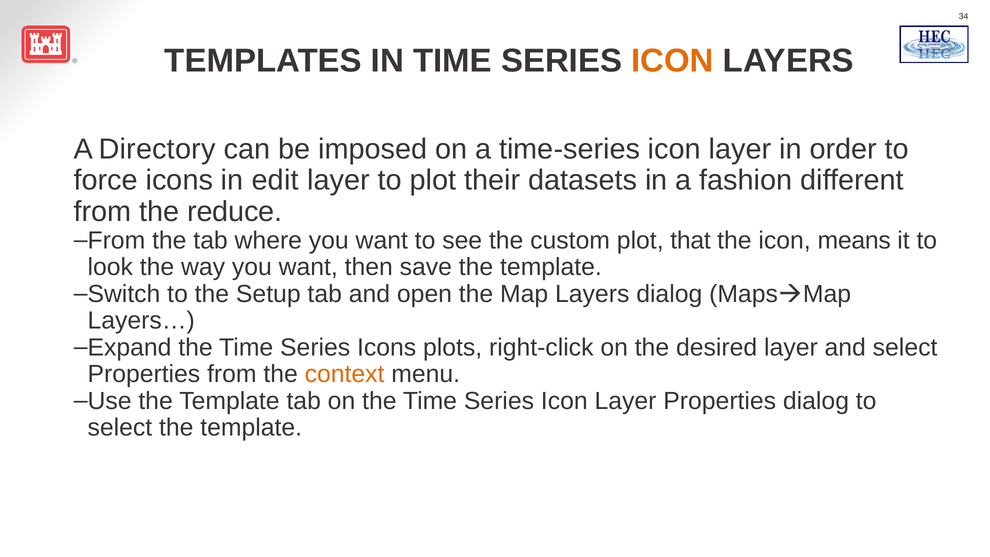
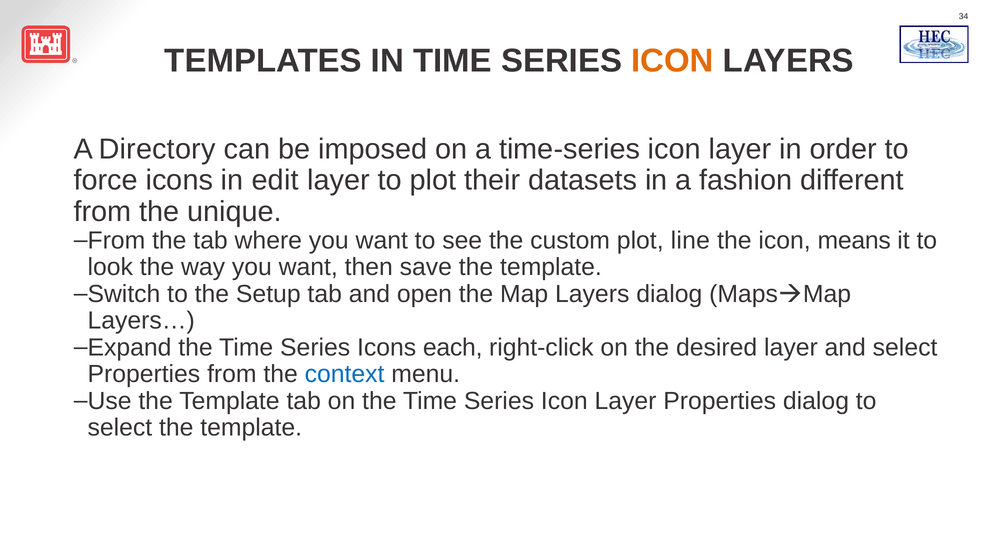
reduce: reduce -> unique (235, 211)
that: that -> line (690, 240)
plots: plots -> each (453, 347)
context colour: orange -> blue (345, 374)
